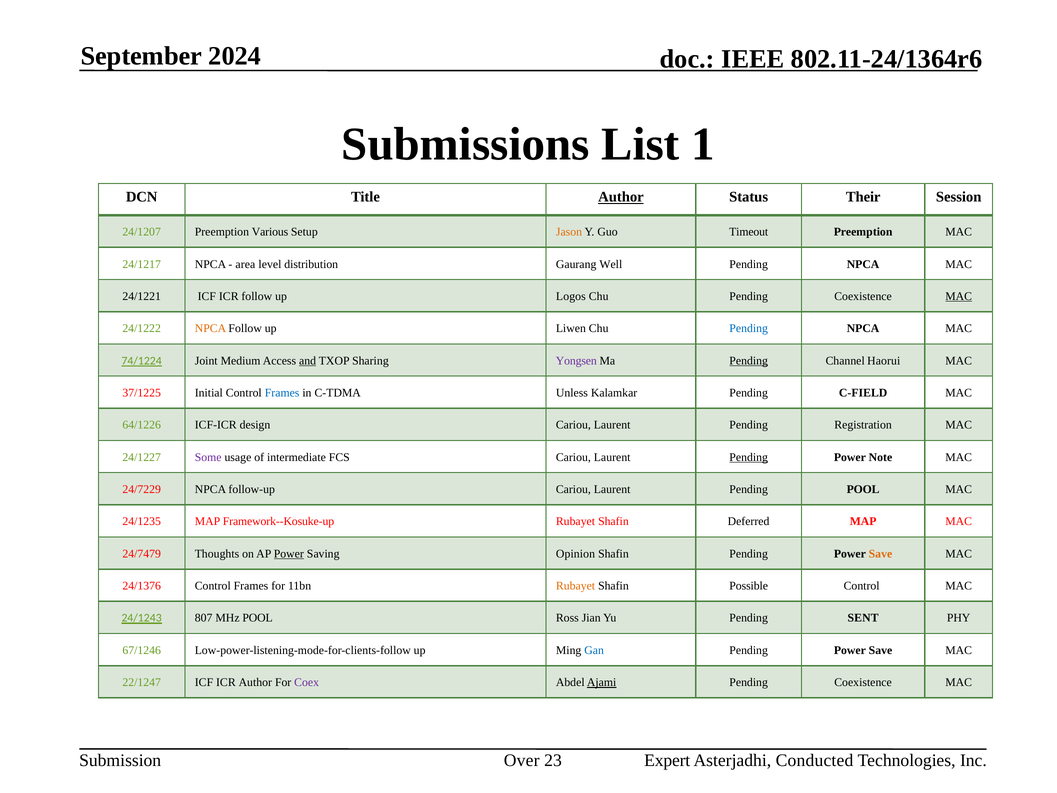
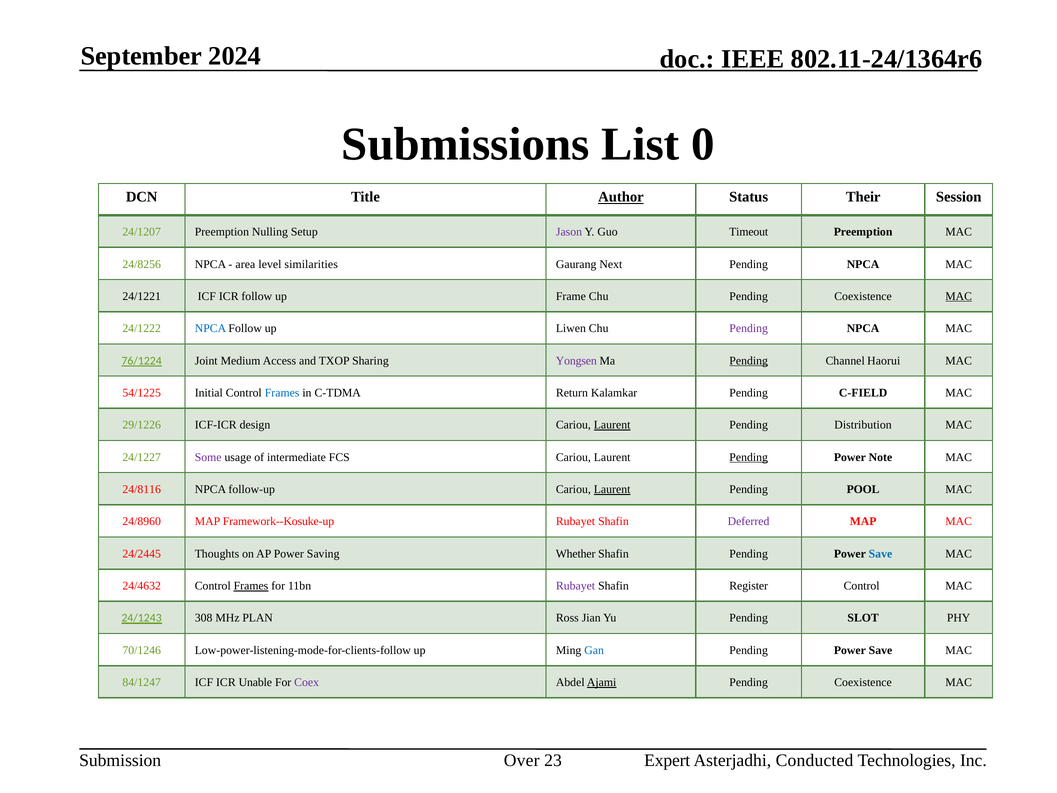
1: 1 -> 0 (703, 144)
Various: Various -> Nulling (270, 232)
Jason colour: orange -> purple (569, 232)
24/1217: 24/1217 -> 24/8256 (142, 264)
distribution: distribution -> similarities (311, 264)
Well: Well -> Next (611, 264)
Logos: Logos -> Frame (571, 296)
NPCA colour: orange -> blue (210, 328)
Pending colour: blue -> purple (749, 328)
74/1224: 74/1224 -> 76/1224 (142, 361)
and underline: present -> none (308, 361)
37/1225: 37/1225 -> 54/1225 (142, 393)
Unless: Unless -> Return (572, 393)
64/1226: 64/1226 -> 29/1226 (142, 425)
Laurent underline: none -> present (612, 425)
Registration: Registration -> Distribution (863, 425)
24/7229: 24/7229 -> 24/8116 (142, 489)
Laurent underline: none -> present (612, 489)
24/1235: 24/1235 -> 24/8960 (142, 521)
Deferred colour: black -> purple (749, 521)
24/7479: 24/7479 -> 24/2445 (142, 554)
Power underline: present -> none (289, 554)
Opinion: Opinion -> Whether (576, 554)
Save colour: orange -> blue (880, 554)
24/1376: 24/1376 -> 24/4632 (142, 586)
Frames underline: none -> present (251, 586)
Rubayet colour: orange -> purple (576, 586)
Possible: Possible -> Register (749, 586)
807: 807 -> 308 (204, 618)
MHz POOL: POOL -> PLAN (258, 618)
SENT: SENT -> SLOT (863, 618)
67/1246: 67/1246 -> 70/1246 (142, 650)
22/1247: 22/1247 -> 84/1247 (142, 682)
ICR Author: Author -> Unable (255, 682)
